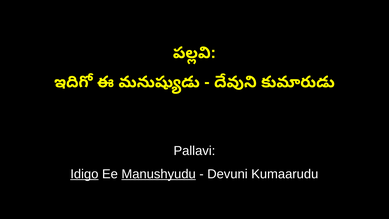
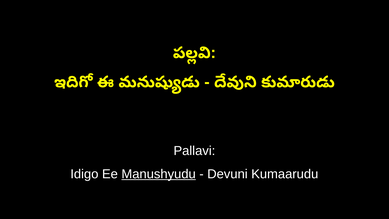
Idigo underline: present -> none (84, 174)
